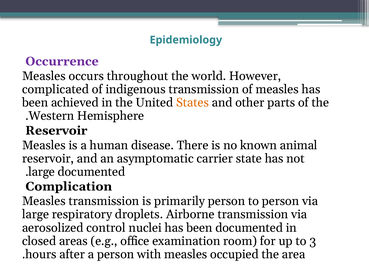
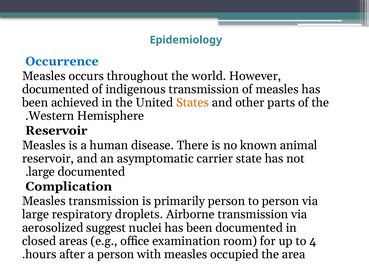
Occurrence colour: purple -> blue (62, 61)
complicated: complicated -> documented (56, 89)
control: control -> suggest (106, 227)
3: 3 -> 4 (313, 241)
